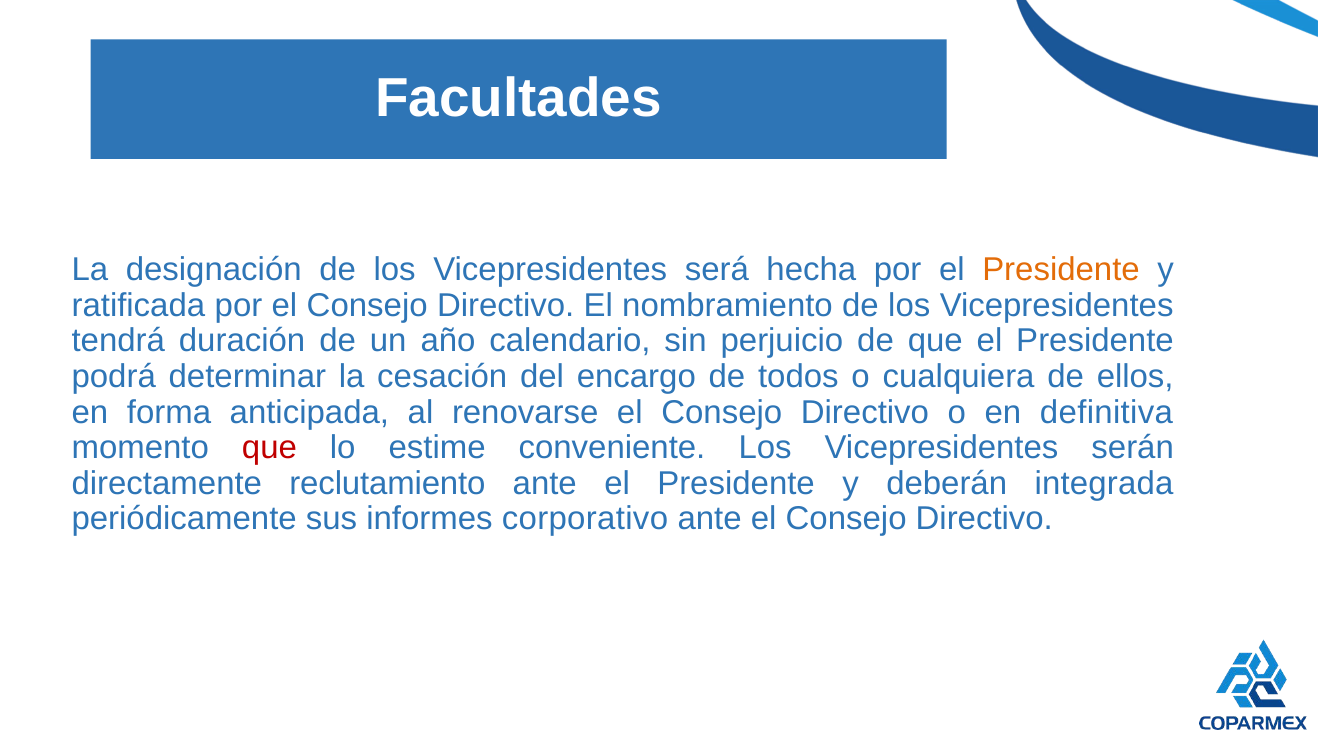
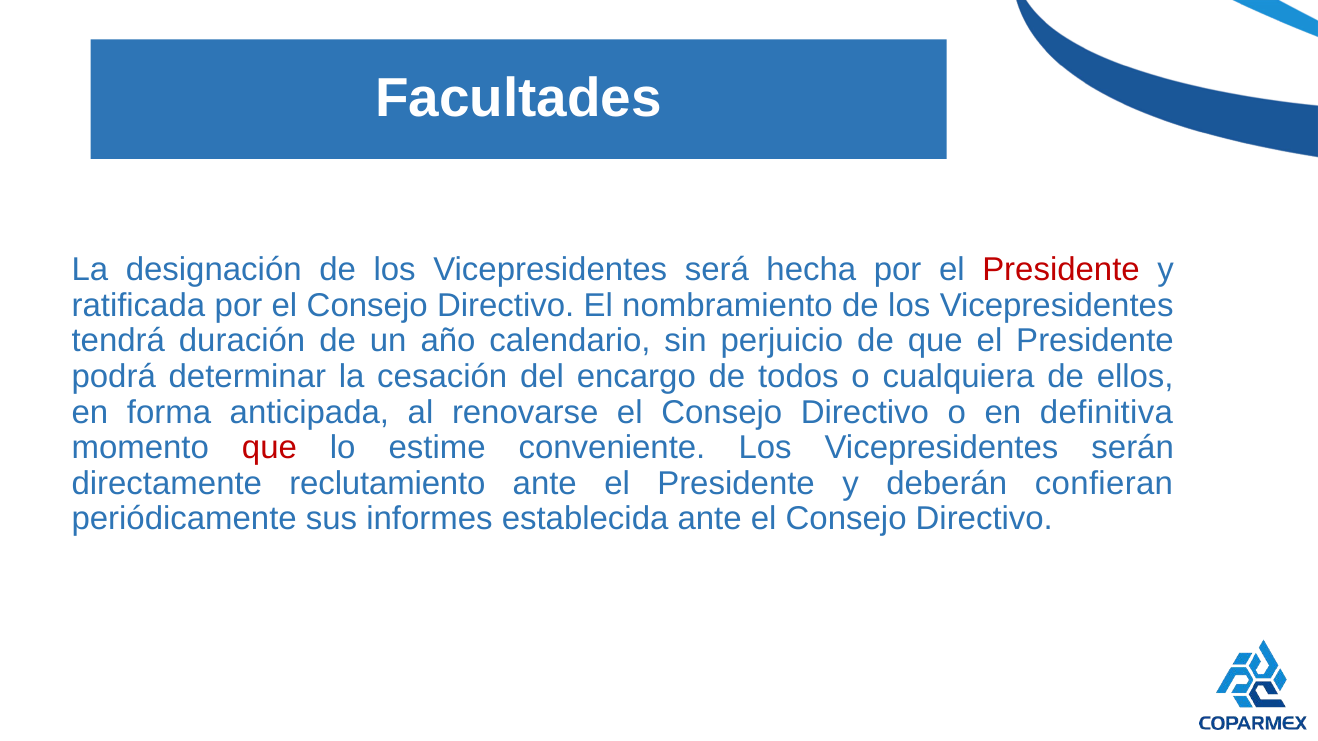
Presidente colour: orange -> red (1061, 270)
integrada: integrada -> confieran (1104, 483)
corporativo: corporativo -> establecida (585, 519)
